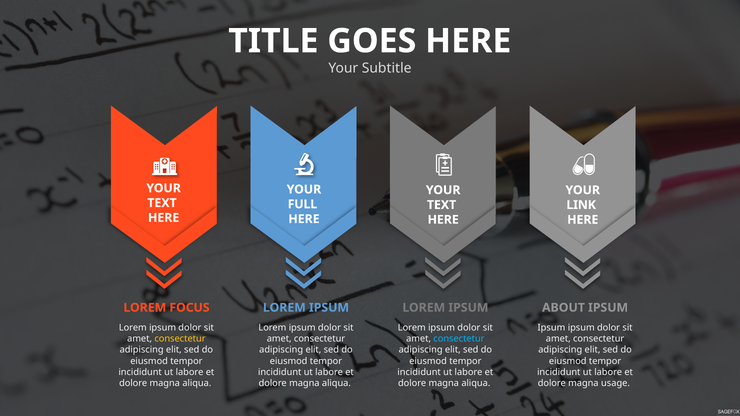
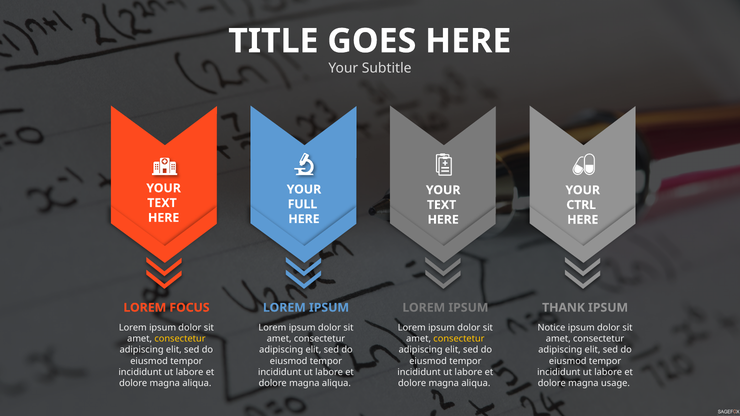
LINK: LINK -> CTRL (581, 205)
ABOUT: ABOUT -> THANK (564, 308)
Ipsum: Ipsum -> Notice (551, 328)
consectetur colour: light blue -> yellow (459, 339)
